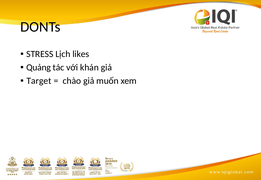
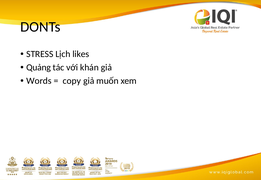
Target: Target -> Words (39, 81)
chào: chào -> copy (72, 81)
